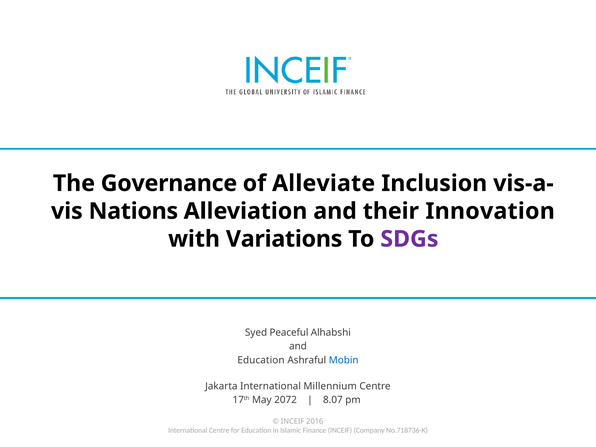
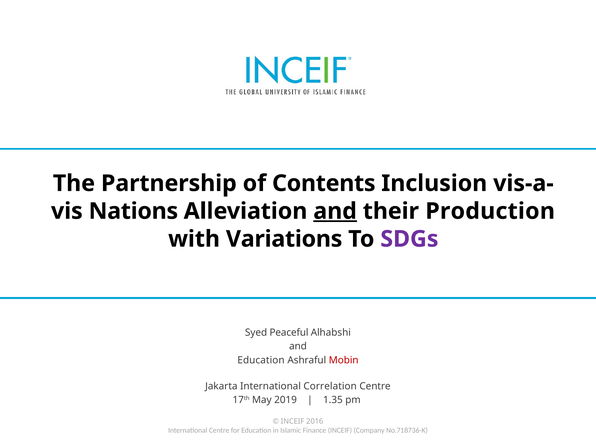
Governance: Governance -> Partnership (169, 183)
Alleviate: Alleviate -> Contents (324, 183)
and underline: none -> present (335, 211)
Innovation: Innovation -> Production (490, 211)
Mobin colour: blue -> red (344, 360)
Millennium: Millennium -> Correlation (330, 386)
2072: 2072 -> 2019 (286, 400)
8.07: 8.07 -> 1.35 (333, 400)
